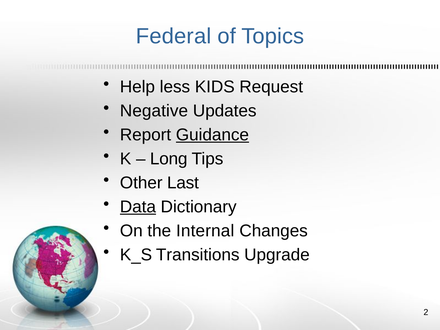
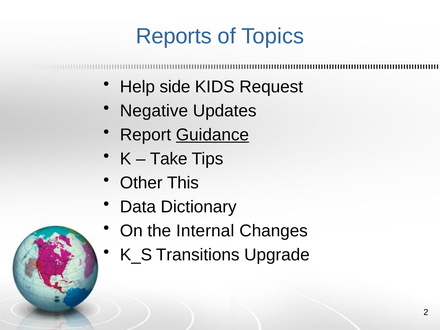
Federal: Federal -> Reports (174, 36)
less: less -> side (175, 87)
Long: Long -> Take (169, 159)
Last: Last -> This (183, 183)
Data underline: present -> none (138, 207)
